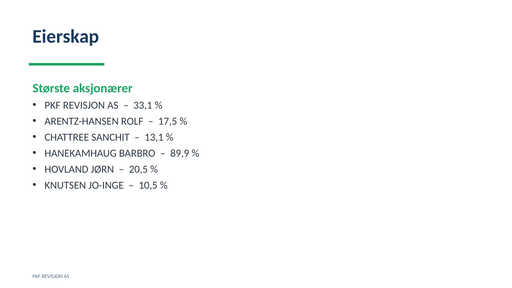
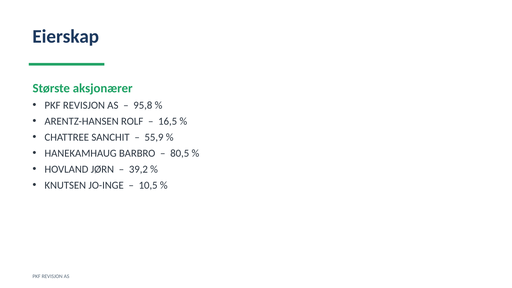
33,1: 33,1 -> 95,8 (143, 105)
17,5: 17,5 -> 16,5 (168, 121)
13,1: 13,1 -> 55,9 (154, 137)
89,9: 89,9 -> 80,5 (180, 153)
20,5: 20,5 -> 39,2 (138, 169)
